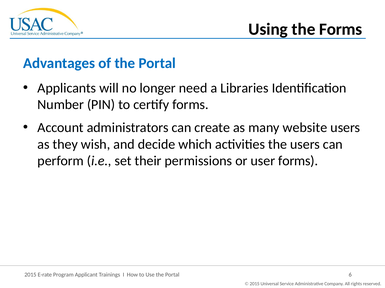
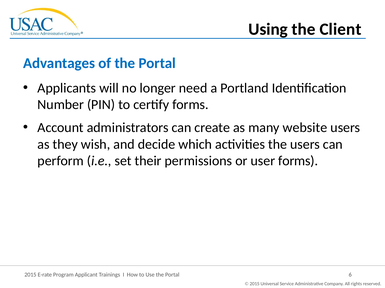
the Forms: Forms -> Client (341, 29)
Libraries: Libraries -> Portland (244, 88)
